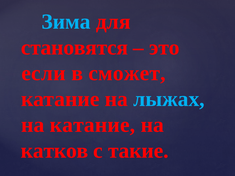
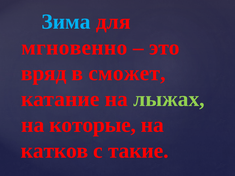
становятся: становятся -> мгновенно (74, 47)
если: если -> вряд (44, 73)
лыжах colour: light blue -> light green (169, 99)
на катание: катание -> которые (93, 125)
